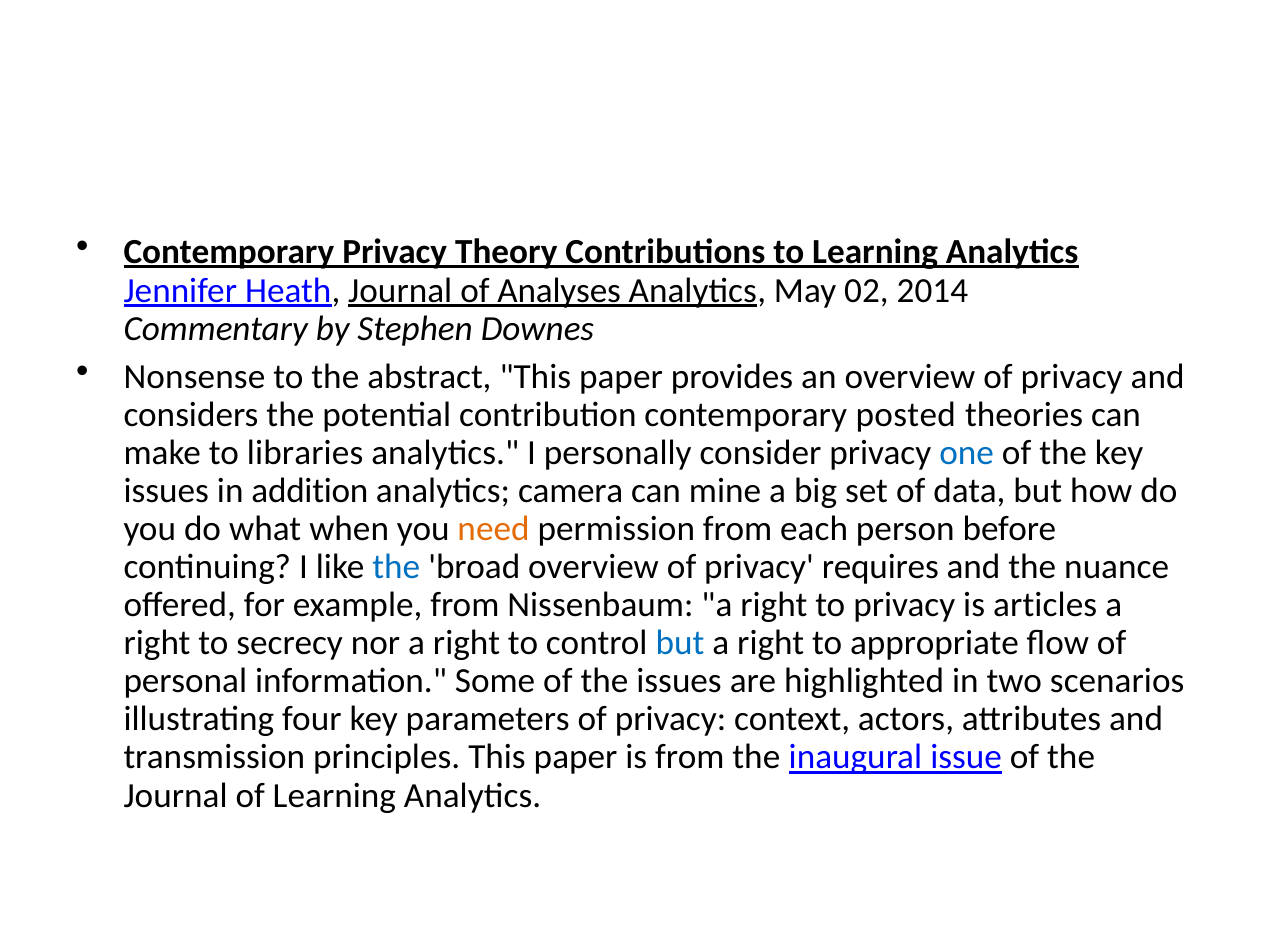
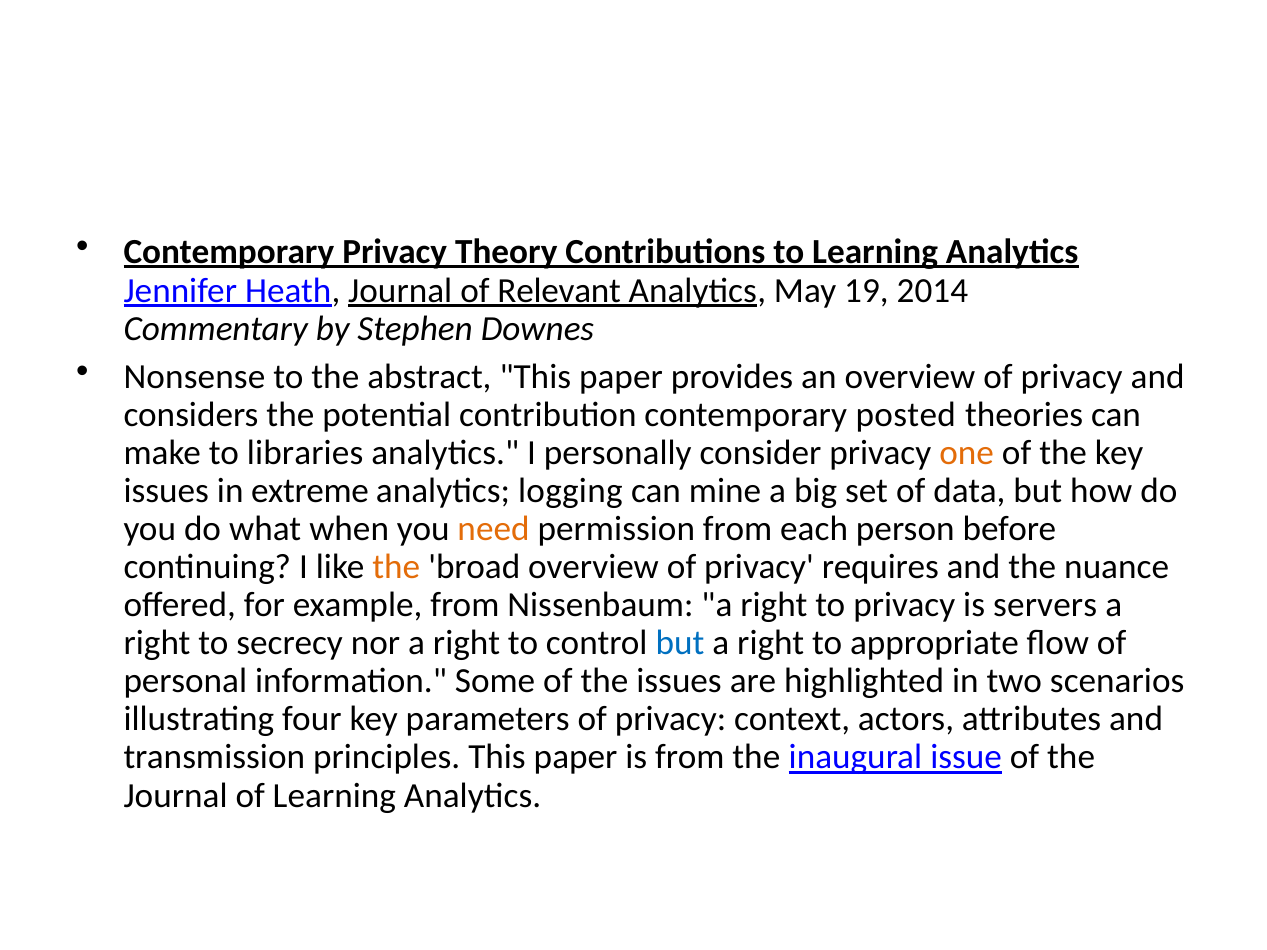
Analyses: Analyses -> Relevant (559, 290)
02: 02 -> 19 (866, 290)
one colour: blue -> orange (967, 453)
addition: addition -> extreme (310, 491)
camera: camera -> logging (570, 491)
the colour: blue -> orange (396, 567)
articles: articles -> servers (1045, 605)
